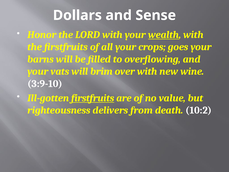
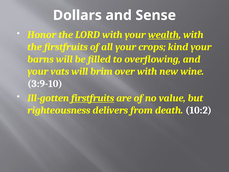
goes: goes -> kind (178, 47)
